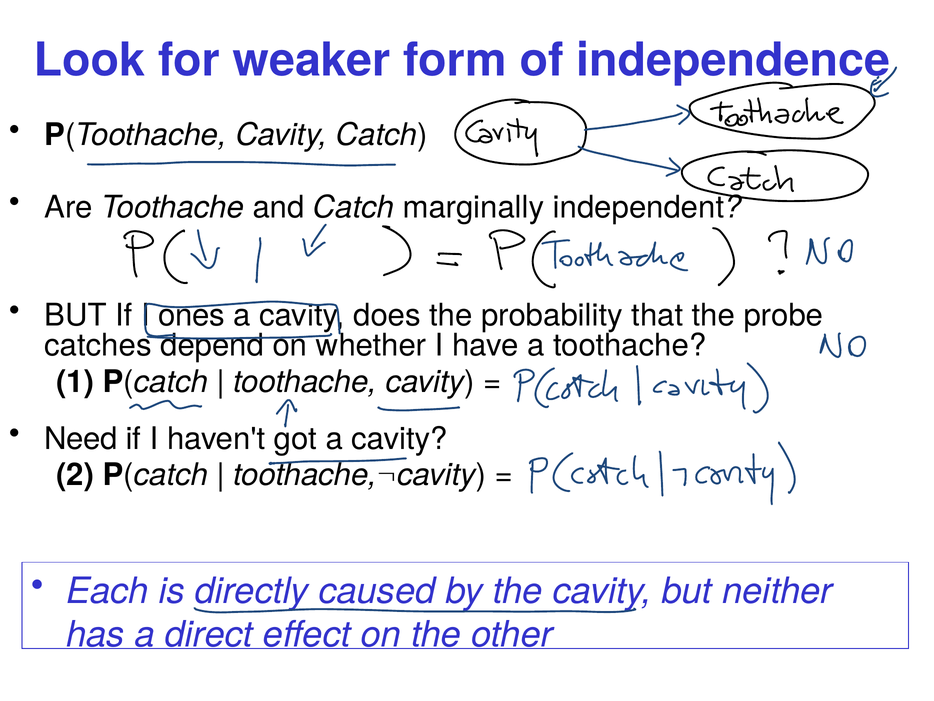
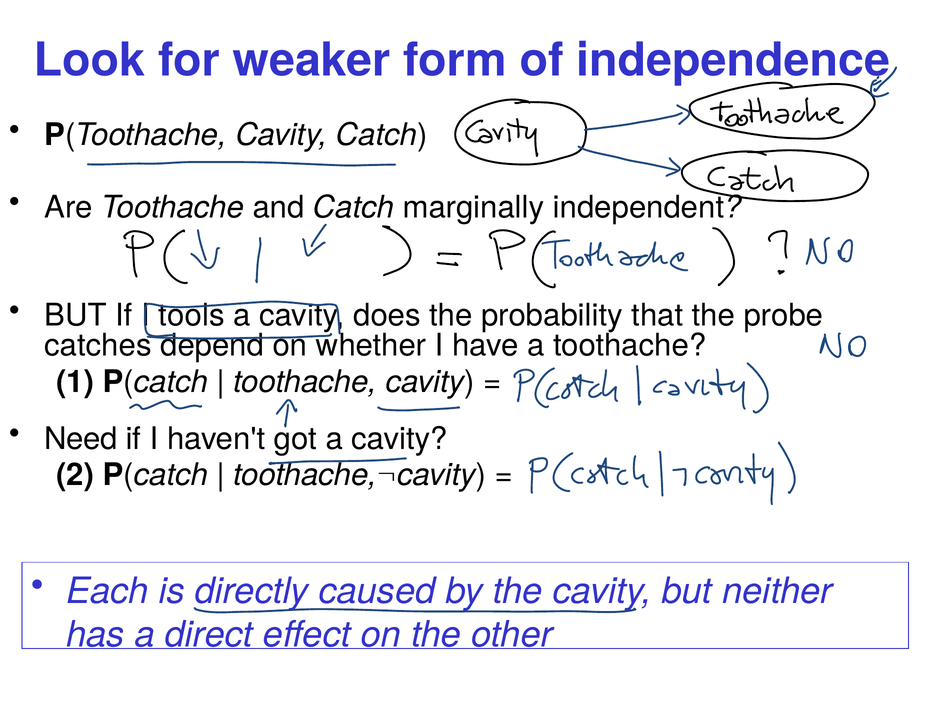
ones: ones -> tools (192, 315)
